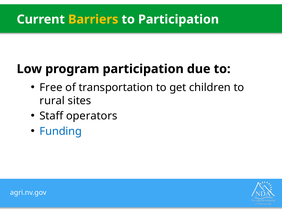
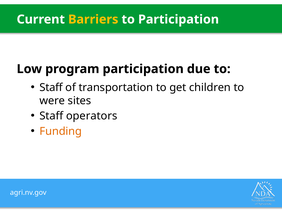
Free: Free -> Staff (51, 88)
rural: rural -> were (52, 101)
Funding colour: blue -> orange (61, 132)
